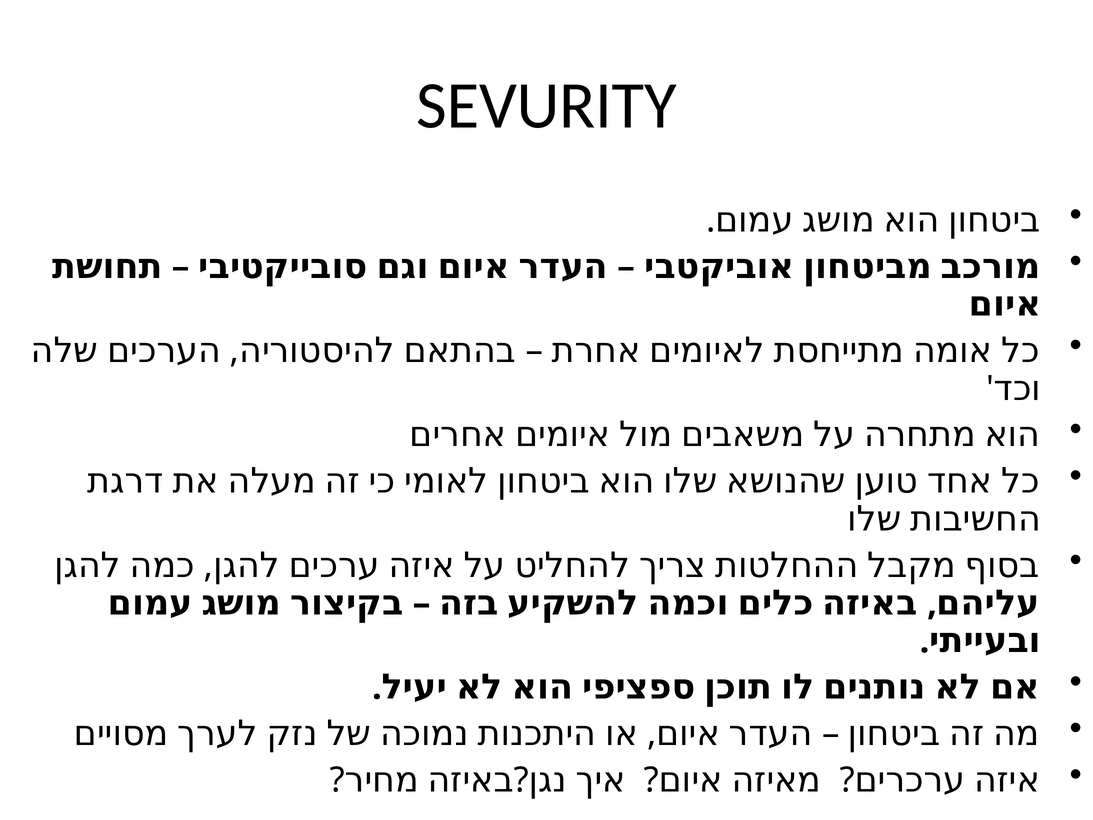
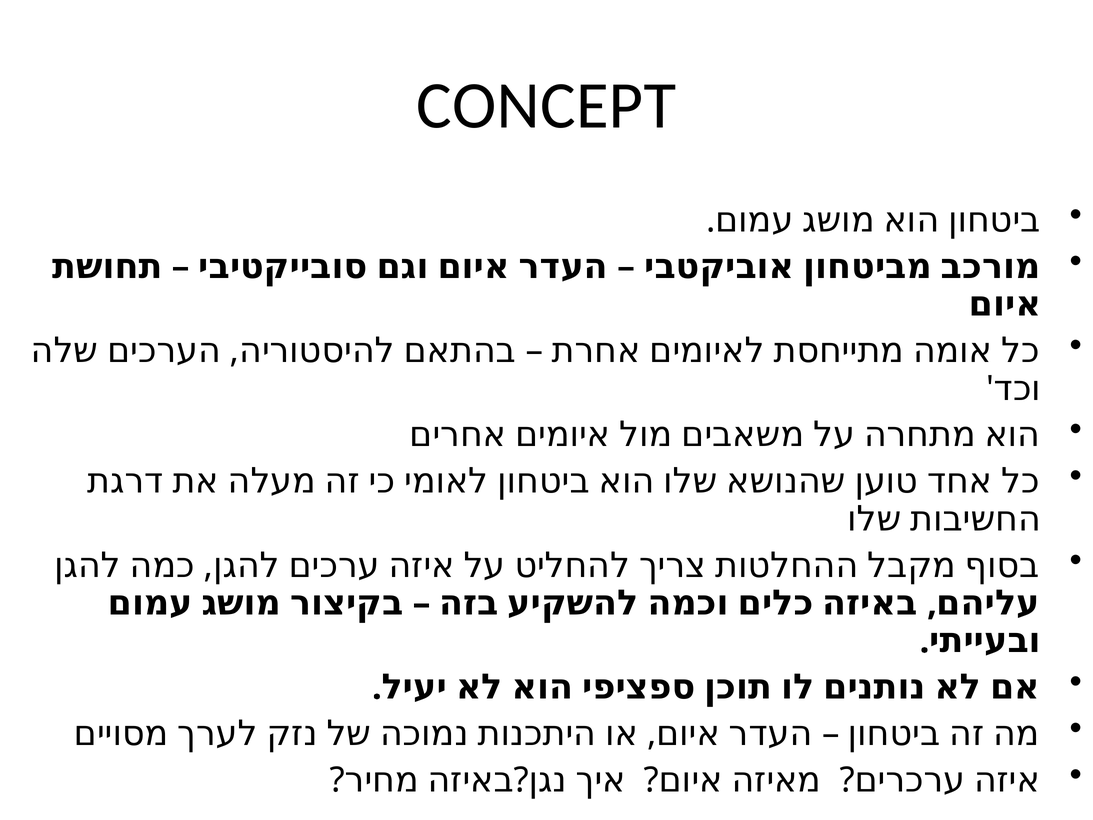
SEVURITY: SEVURITY -> CONCEPT (546, 106)
